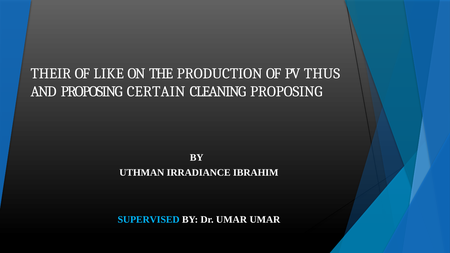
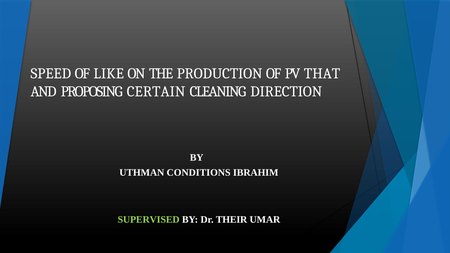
THEIR: THEIR -> SPEED (51, 73)
THUS: THUS -> THAT (322, 73)
CLEANING PROPOSING: PROPOSING -> DIRECTION (286, 91)
IRRADIANCE: IRRADIANCE -> CONDITIONS (199, 173)
SUPERVISED colour: light blue -> light green (149, 220)
Dr UMAR: UMAR -> THEIR (232, 220)
